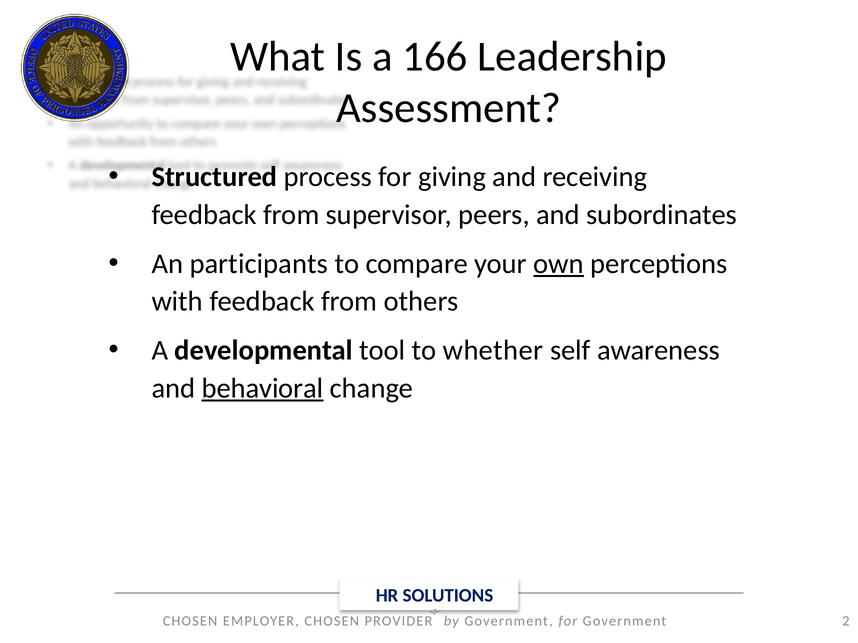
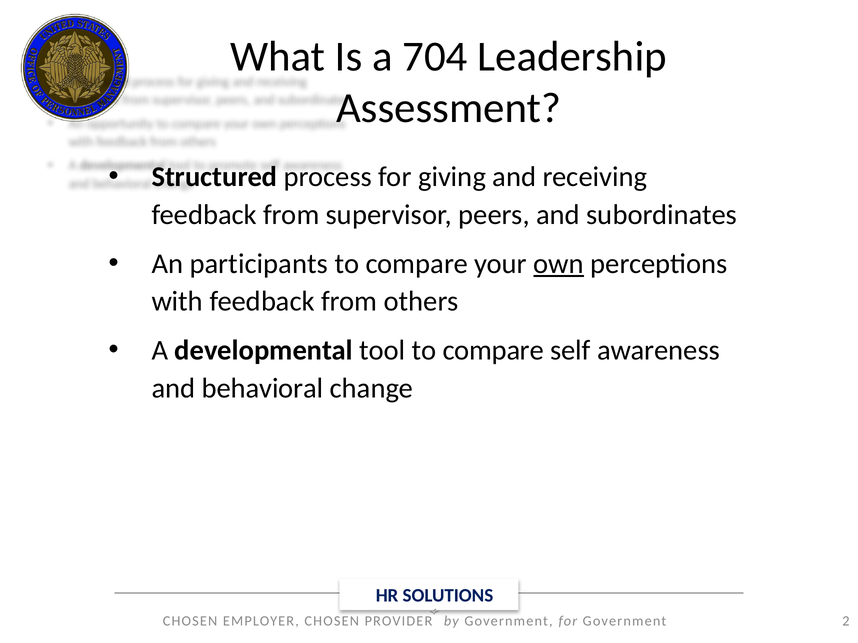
166: 166 -> 704 (435, 57)
tool to whether: whether -> compare (493, 351)
behavioral underline: present -> none (263, 389)
